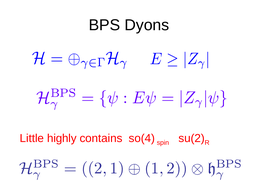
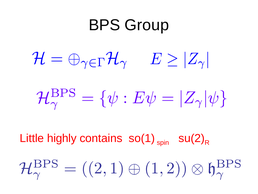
Dyons: Dyons -> Group (147, 25)
so(4: so(4 -> so(1 (142, 138)
